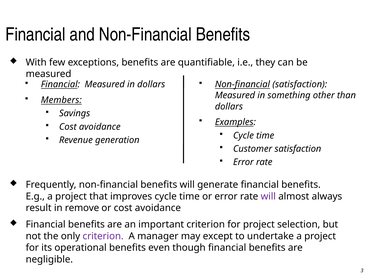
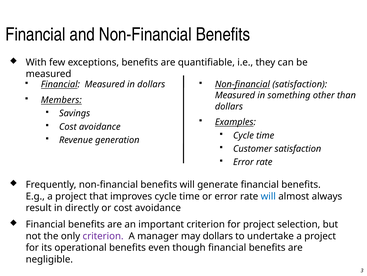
will colour: purple -> blue (268, 196)
remove: remove -> directly (82, 207)
may except: except -> dollars (218, 235)
